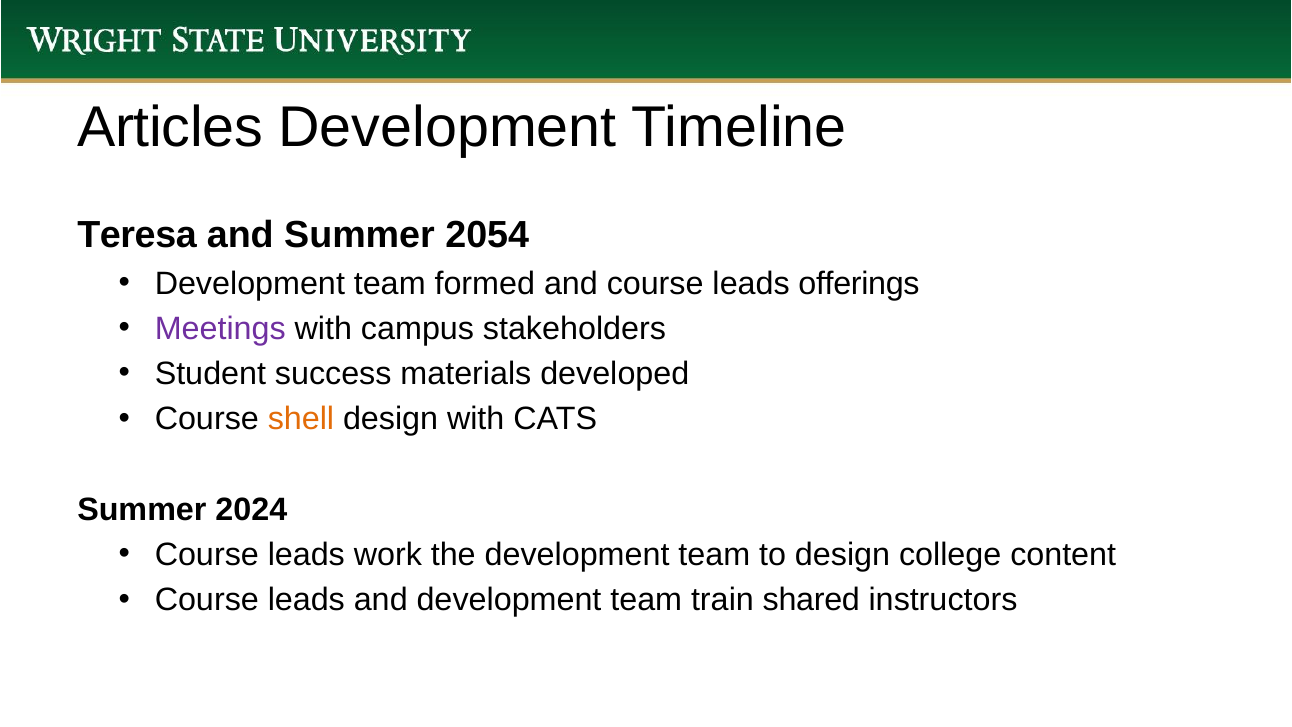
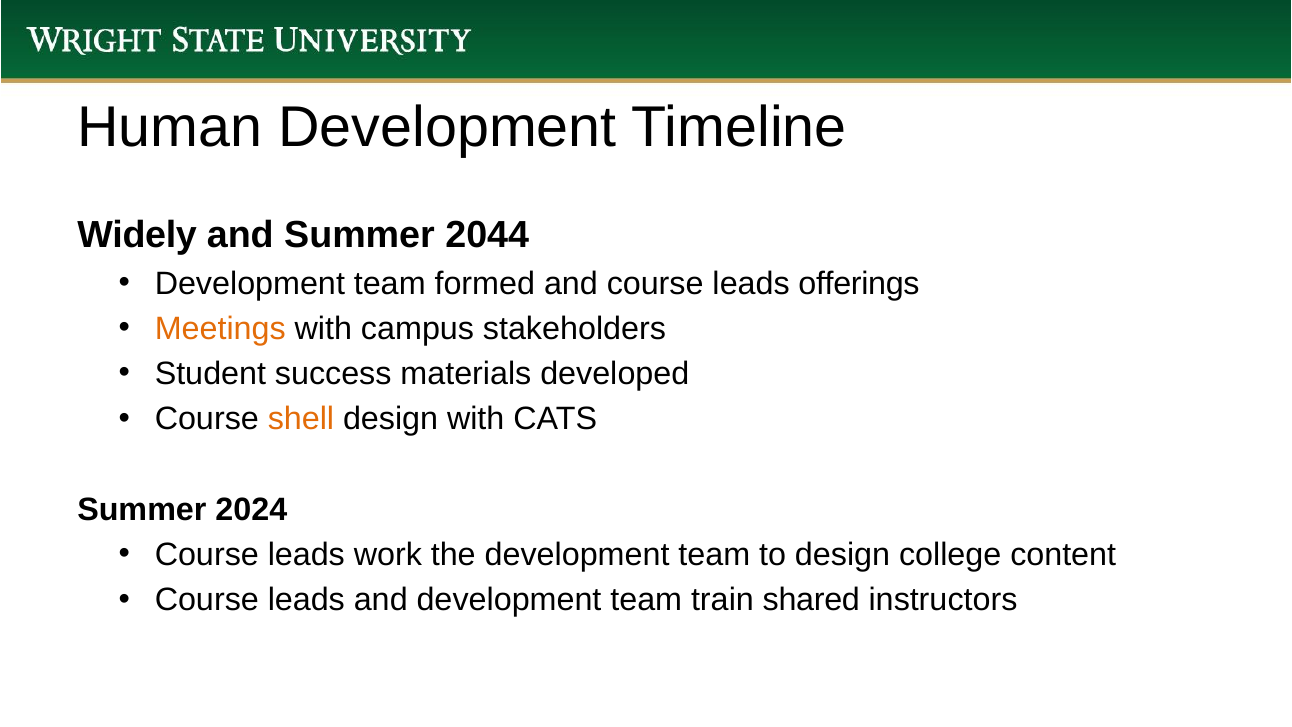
Articles: Articles -> Human (170, 128)
Teresa: Teresa -> Widely (137, 235)
2054: 2054 -> 2044 (487, 235)
Meetings colour: purple -> orange (220, 329)
